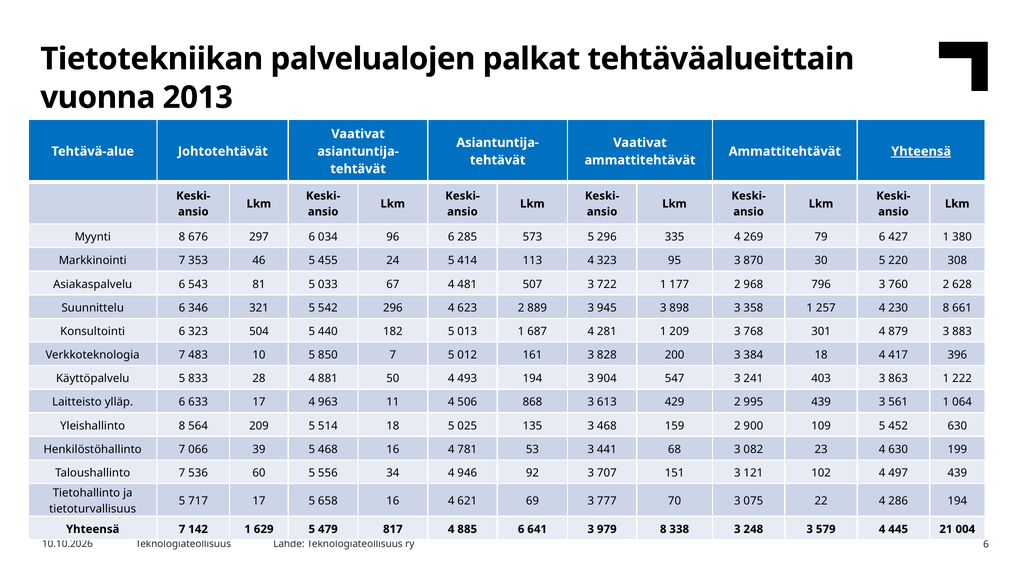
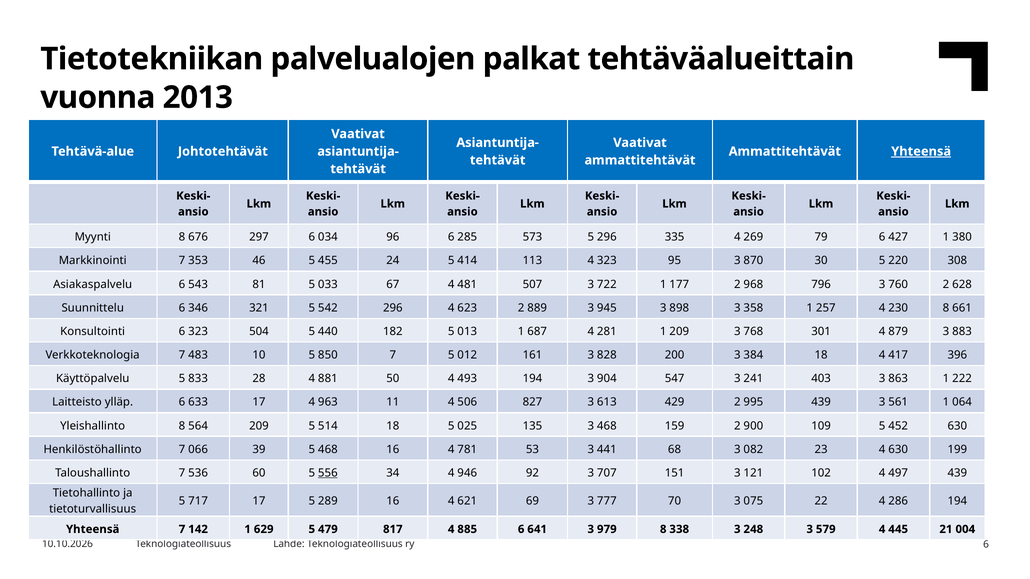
868: 868 -> 827 (532, 402)
556 underline: none -> present (328, 473)
658: 658 -> 289 (328, 501)
